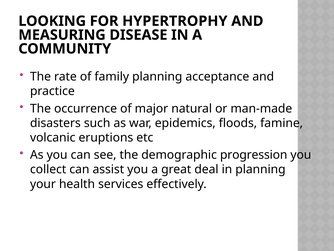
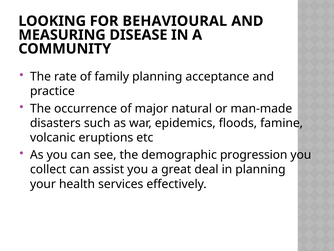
HYPERTROPHY: HYPERTROPHY -> BEHAVIOURAL (175, 21)
